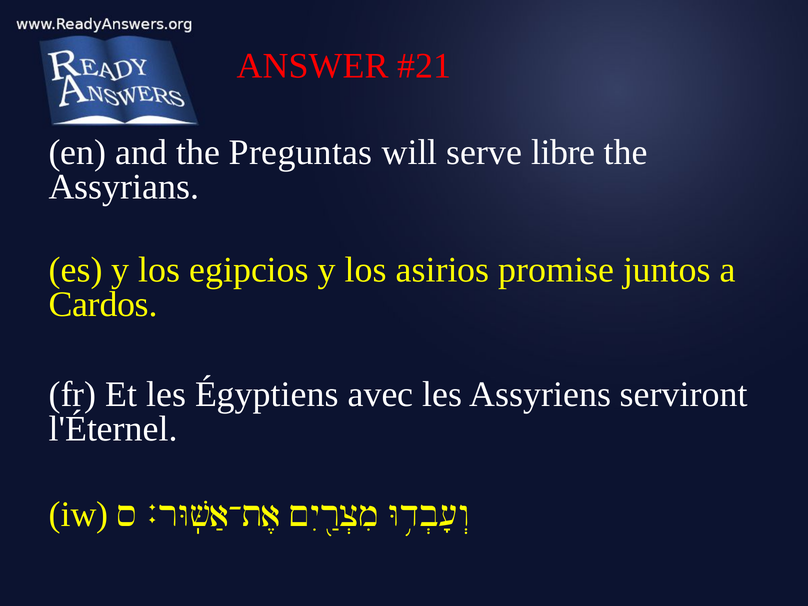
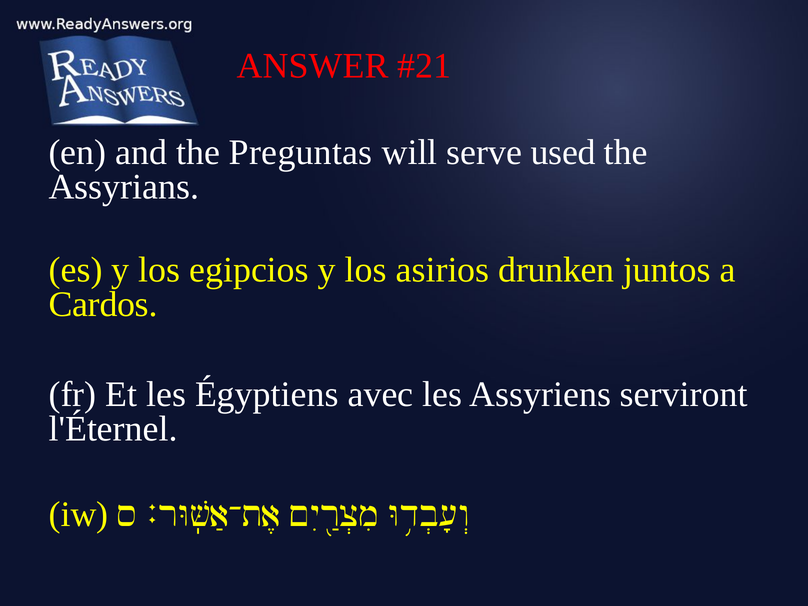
libre: libre -> used (563, 153)
promise: promise -> drunken (556, 270)
